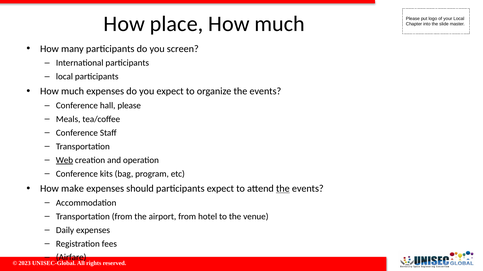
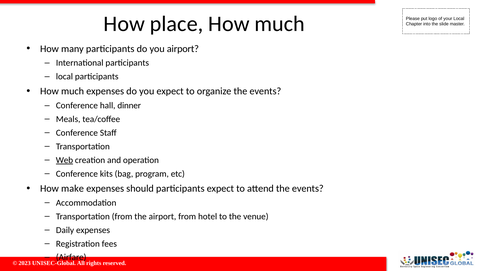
you screen: screen -> airport (183, 49)
hall please: please -> dinner (129, 106)
the underline: present -> none (283, 189)
